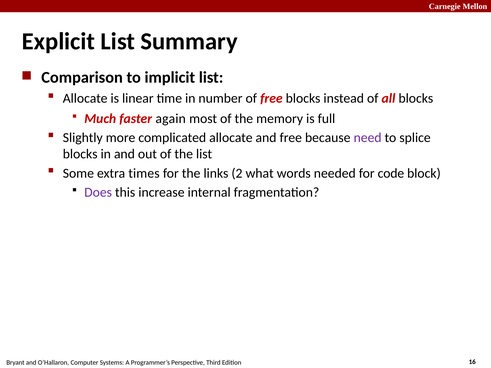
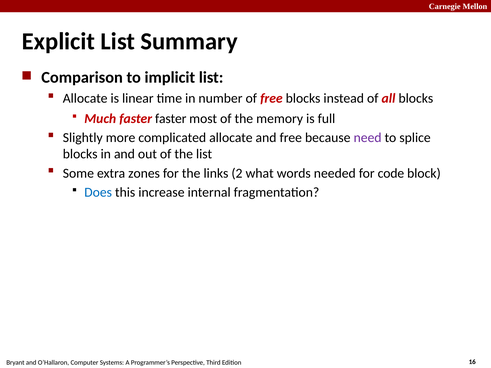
faster again: again -> faster (171, 119)
times: times -> zones (144, 173)
Does colour: purple -> blue (98, 192)
